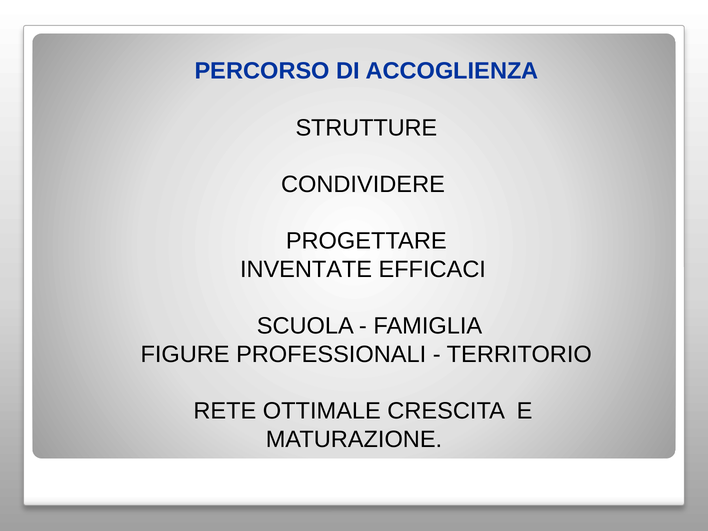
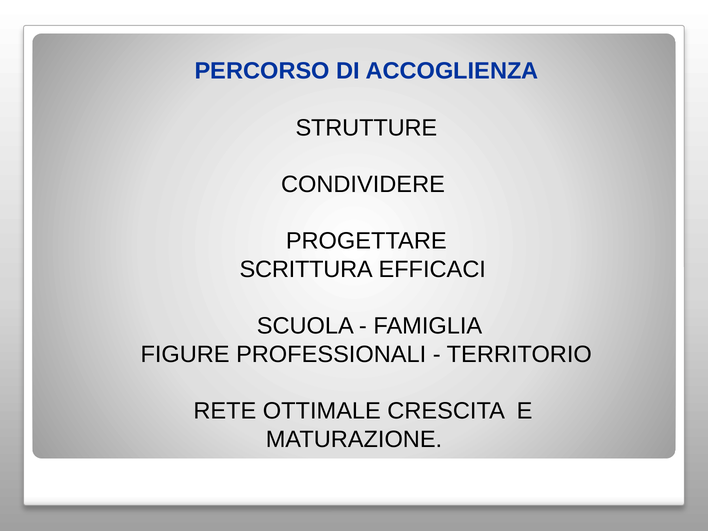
INVENTATE: INVENTATE -> SCRITTURA (306, 269)
